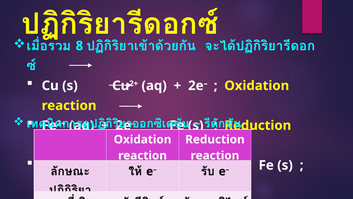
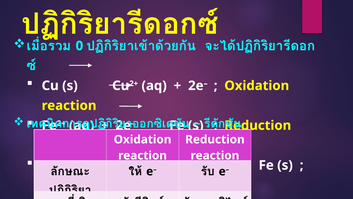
8: 8 -> 0 (79, 46)
